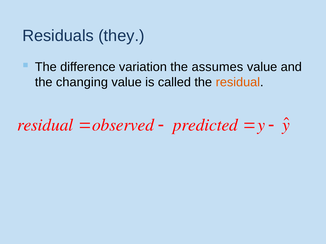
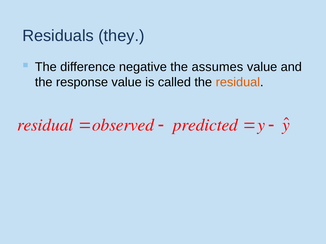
variation: variation -> negative (143, 67)
changing: changing -> response (82, 82)
